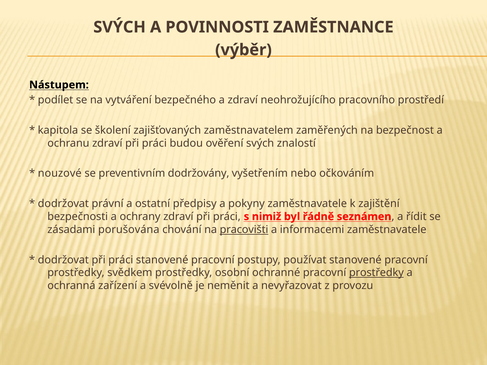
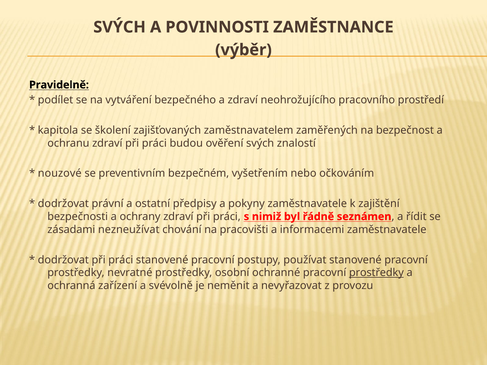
Nástupem: Nástupem -> Pravidelně (59, 85)
dodržovány: dodržovány -> bezpečném (199, 174)
porušována: porušována -> nezneužívat (129, 230)
pracovišti underline: present -> none (244, 230)
svědkem: svědkem -> nevratné (130, 273)
